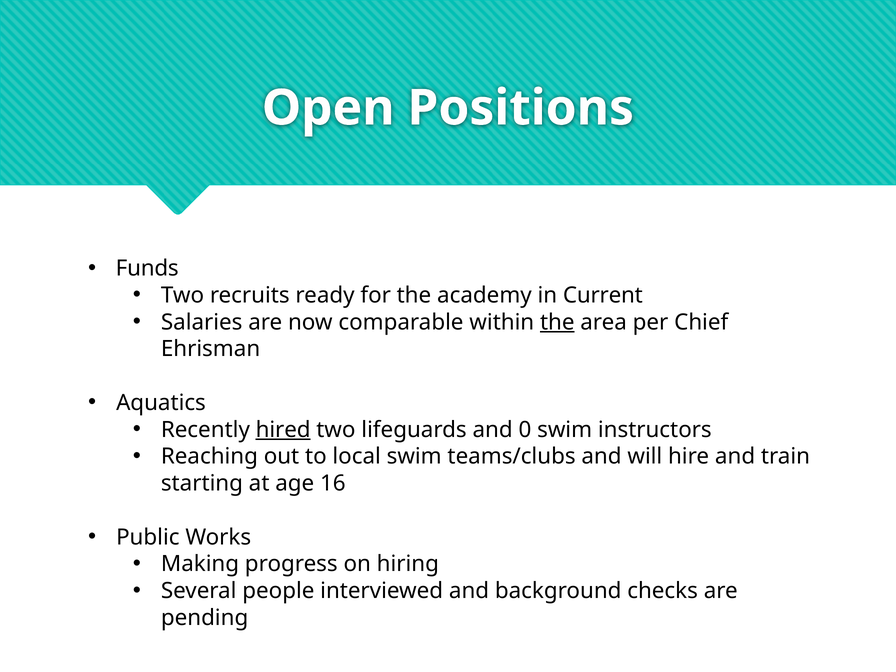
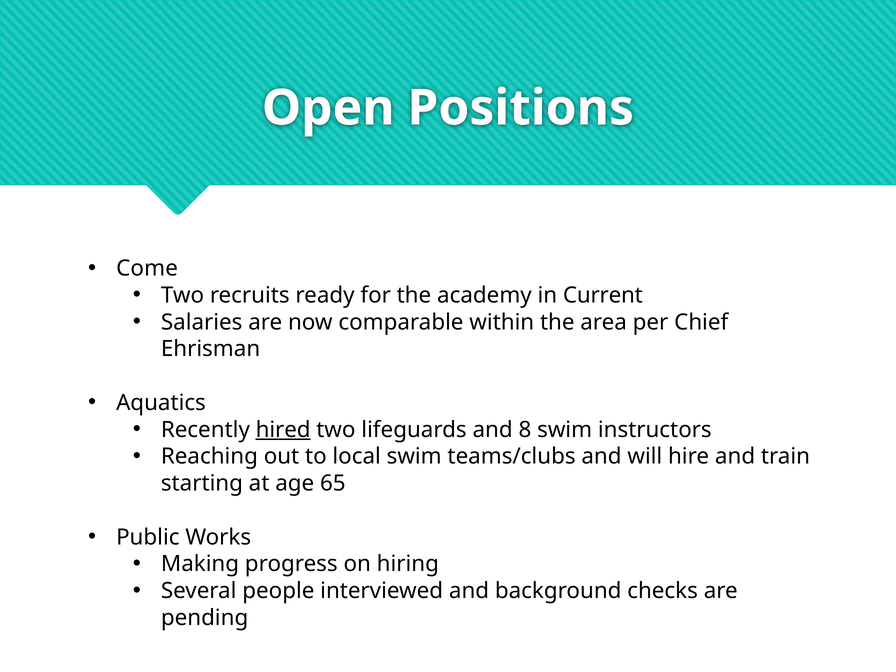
Funds: Funds -> Come (147, 268)
the underline: present -> none (557, 322)
0: 0 -> 8 (525, 430)
16: 16 -> 65 (333, 483)
